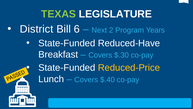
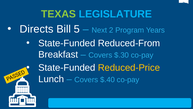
LEGISLATURE colour: white -> light blue (115, 14)
District: District -> Directs (37, 29)
6: 6 -> 5 (77, 29)
Reduced-Have: Reduced-Have -> Reduced-From (129, 43)
